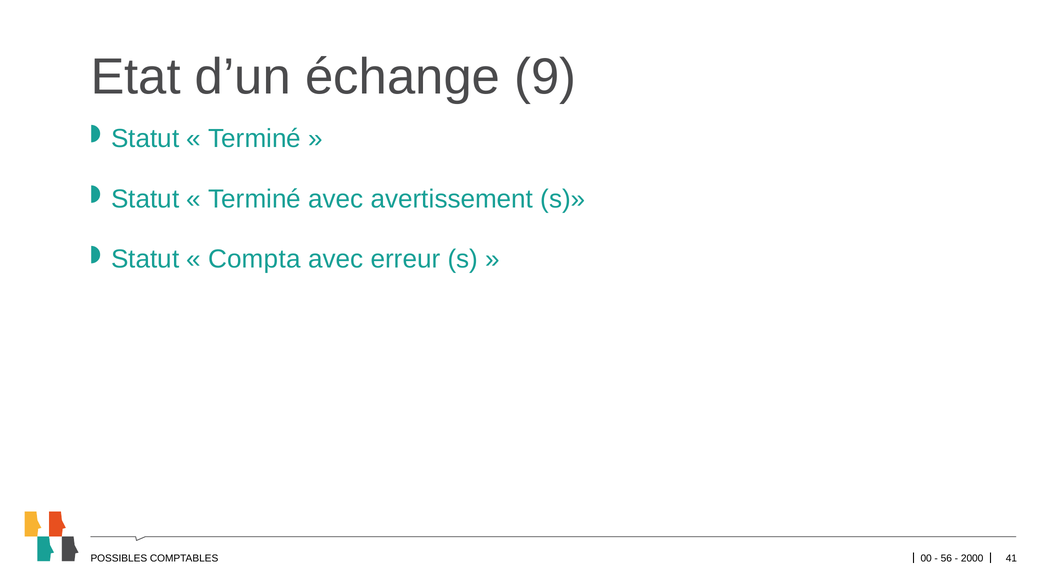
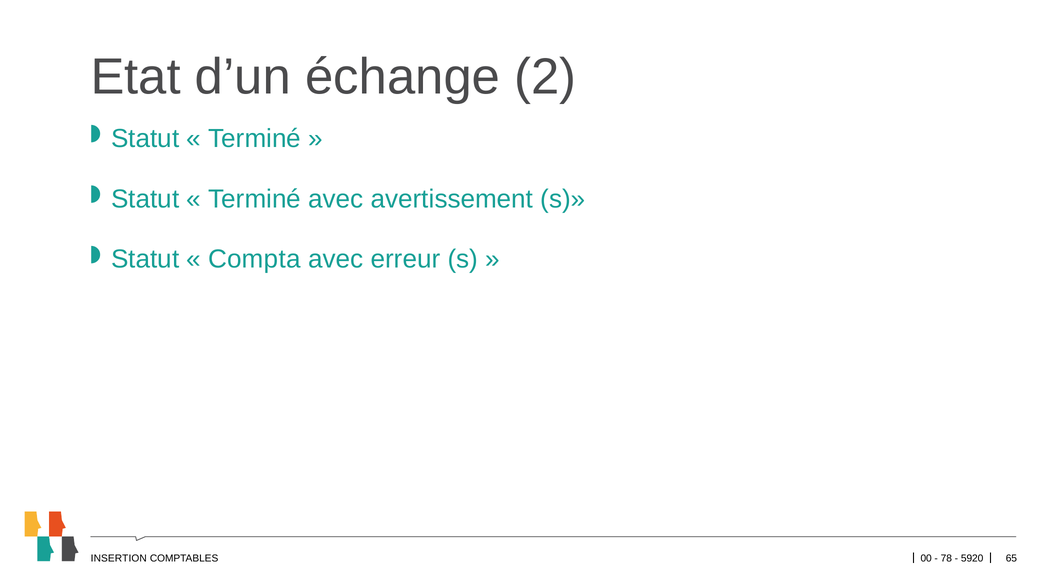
9: 9 -> 2 (545, 77)
POSSIBLES: POSSIBLES -> INSERTION (119, 558)
56: 56 -> 78 (946, 558)
2000: 2000 -> 5920 (972, 558)
41: 41 -> 65 (1011, 558)
